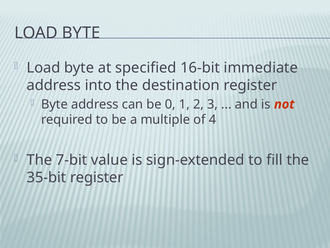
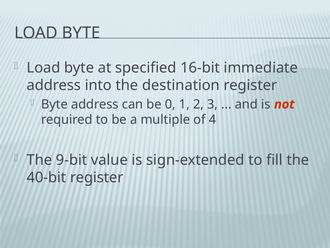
7-bit: 7-bit -> 9-bit (72, 160)
35-bit: 35-bit -> 40-bit (46, 177)
